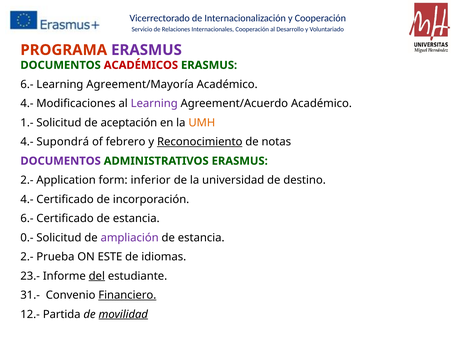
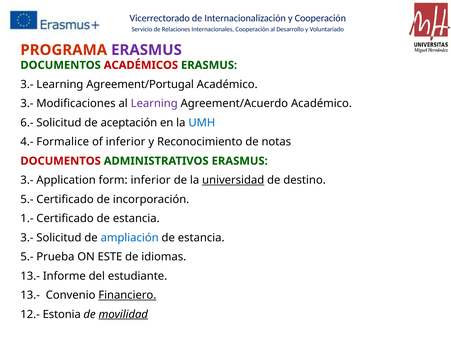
6.-: 6.- -> 3.- (27, 84)
Agreement/Mayoría: Agreement/Mayoría -> Agreement/Portugal (140, 84)
4.-: 4.- -> 3.- (27, 104)
1.-: 1.- -> 6.- (27, 123)
UMH colour: orange -> blue (202, 123)
Supondrá: Supondrá -> Formalice (63, 142)
of febrero: febrero -> inferior (126, 142)
Reconocimiento underline: present -> none (200, 142)
DOCUMENTOS colour: purple -> red (61, 161)
2.-: 2.- -> 3.- (27, 180)
universidad underline: none -> present (233, 180)
4.-: 4.- -> 5.- (27, 199)
6.-: 6.- -> 1.- (27, 219)
0.-: 0.- -> 3.- (27, 238)
ampliación colour: purple -> blue (130, 238)
2.-: 2.- -> 5.- (27, 257)
23.-: 23.- -> 13.- (30, 276)
del underline: present -> none (97, 276)
31.-: 31.- -> 13.- (30, 295)
Partida: Partida -> Estonia (62, 315)
